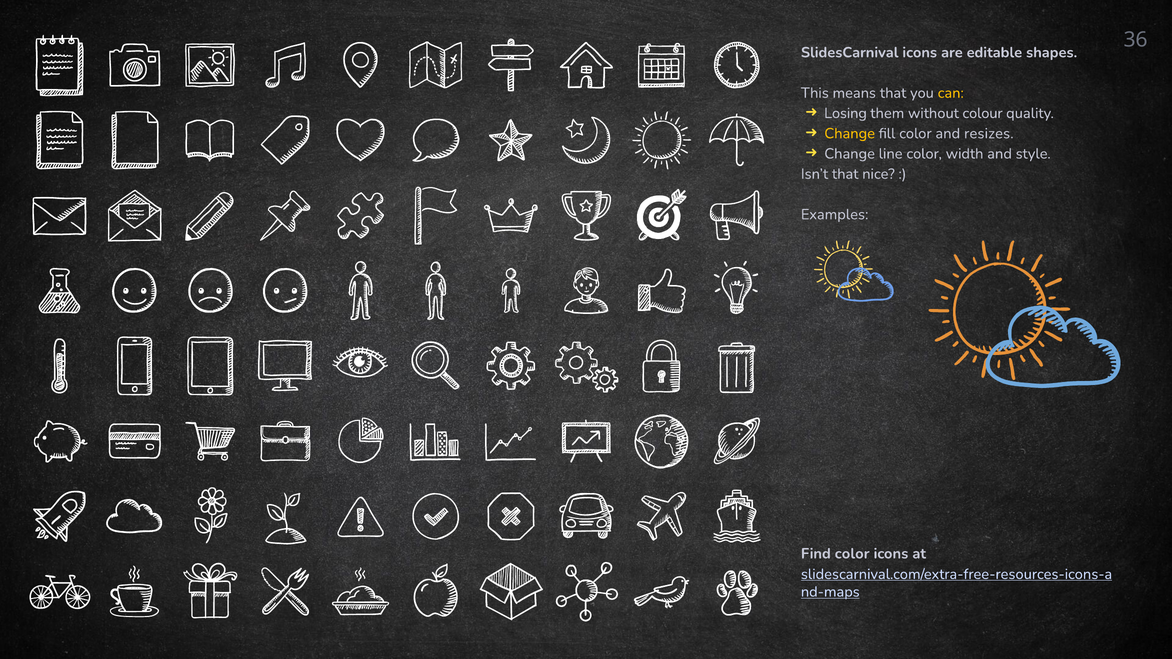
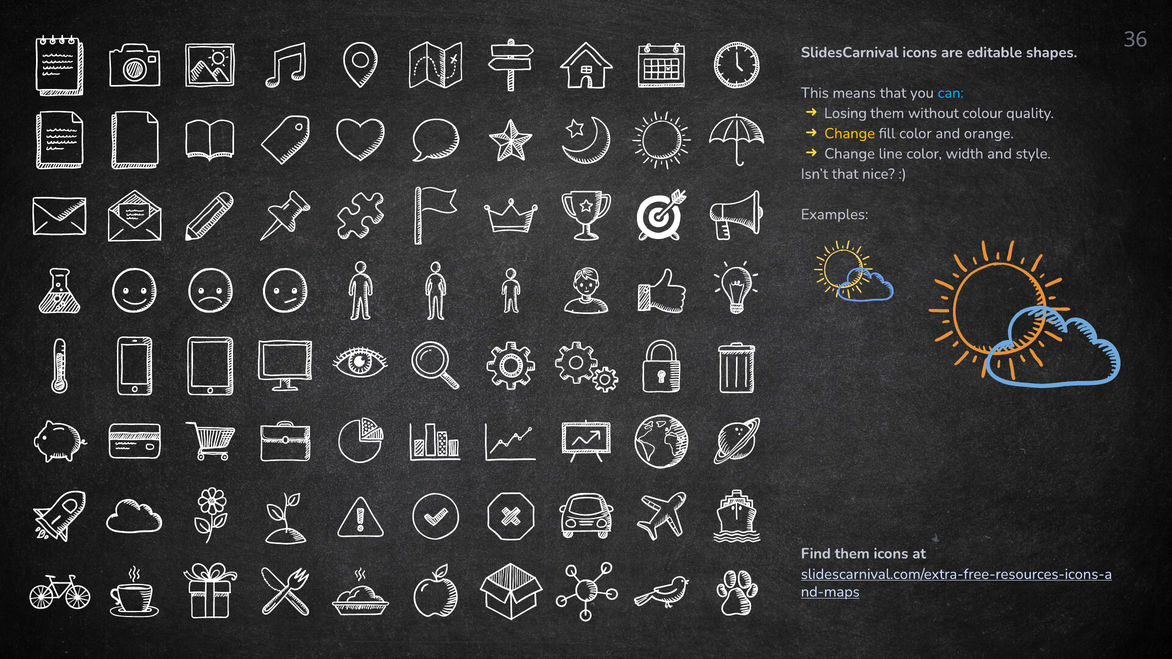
can colour: yellow -> light blue (951, 93)
resizes: resizes -> orange (989, 133)
Find color: color -> them (852, 554)
